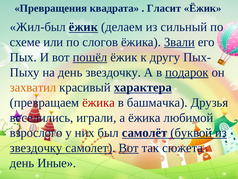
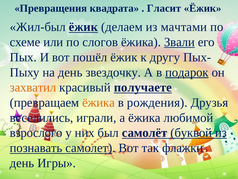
сильный: сильный -> мачтами (184, 27)
пошёл underline: present -> none (90, 57)
характера: характера -> получаете (143, 87)
ёжика colour: red -> orange (99, 102)
башмачка: башмачка -> рождения (157, 102)
звездочку: звездочку -> познавать (36, 148)
Вот underline: present -> none (129, 148)
сюжета: сюжета -> флажки (183, 148)
Иные: Иные -> Игры (57, 163)
